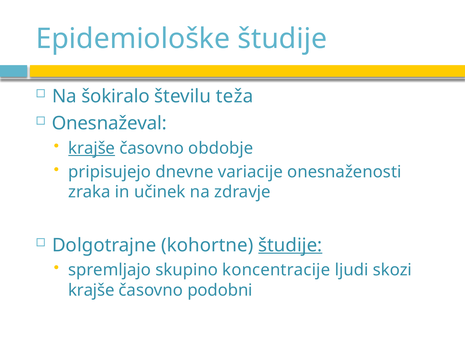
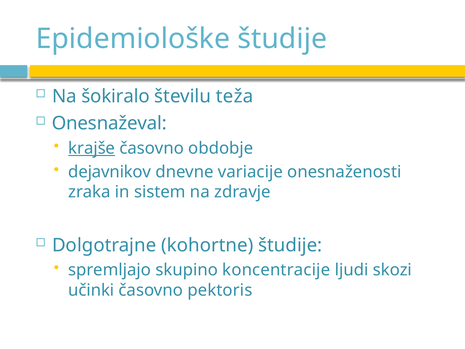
pripisujejo: pripisujejo -> dejavnikov (110, 172)
učinek: učinek -> sistem (160, 192)
študije underline: present -> none (290, 245)
krajše: krajše -> učinki (91, 290)
podobni: podobni -> pektoris (220, 290)
